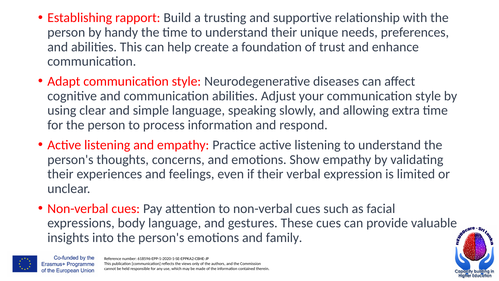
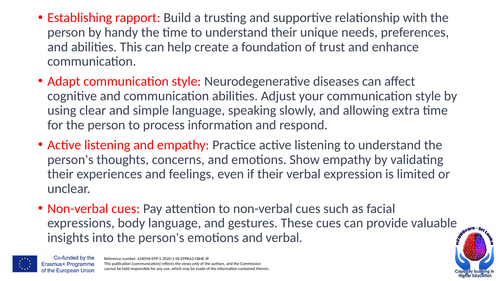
and family: family -> verbal (284, 238)
